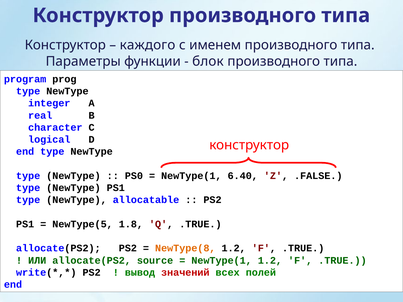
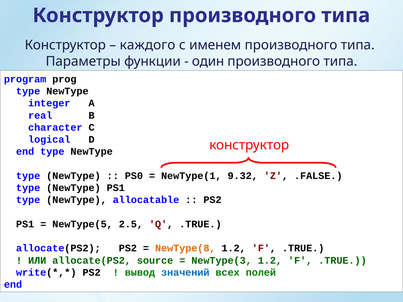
блок: блок -> один (208, 61)
6.40: 6.40 -> 9.32 (243, 176)
1.8: 1.8 -> 2.5 (131, 224)
NewType(1: NewType(1 -> NewType(3 (222, 261)
значений colour: red -> blue (185, 273)
